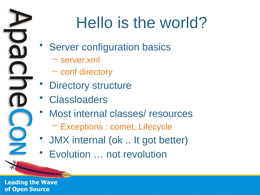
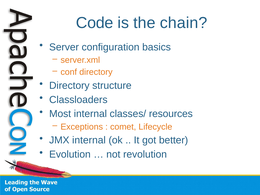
Hello: Hello -> Code (95, 23)
world: world -> chain (184, 23)
